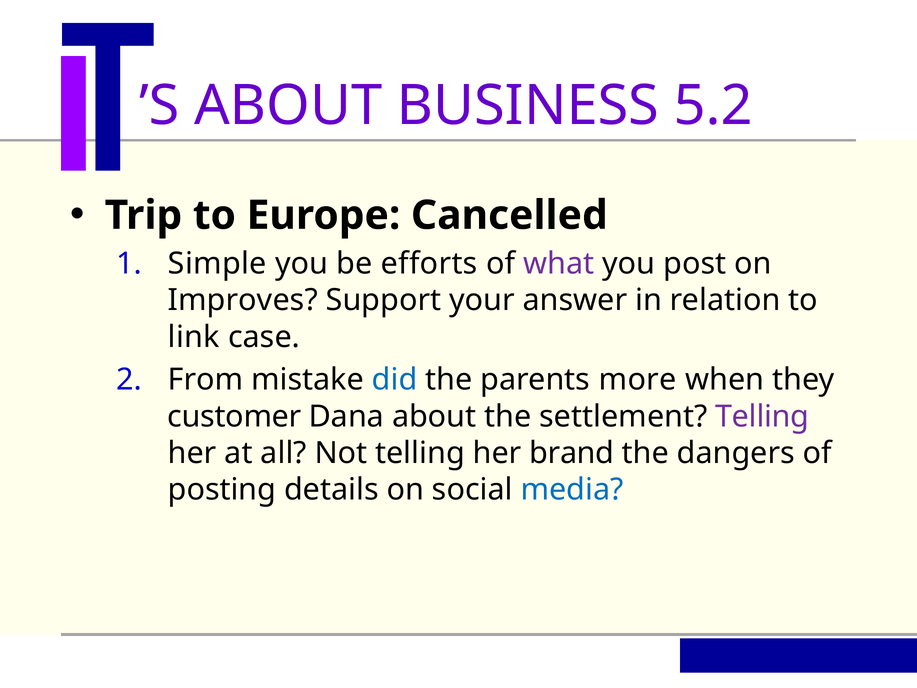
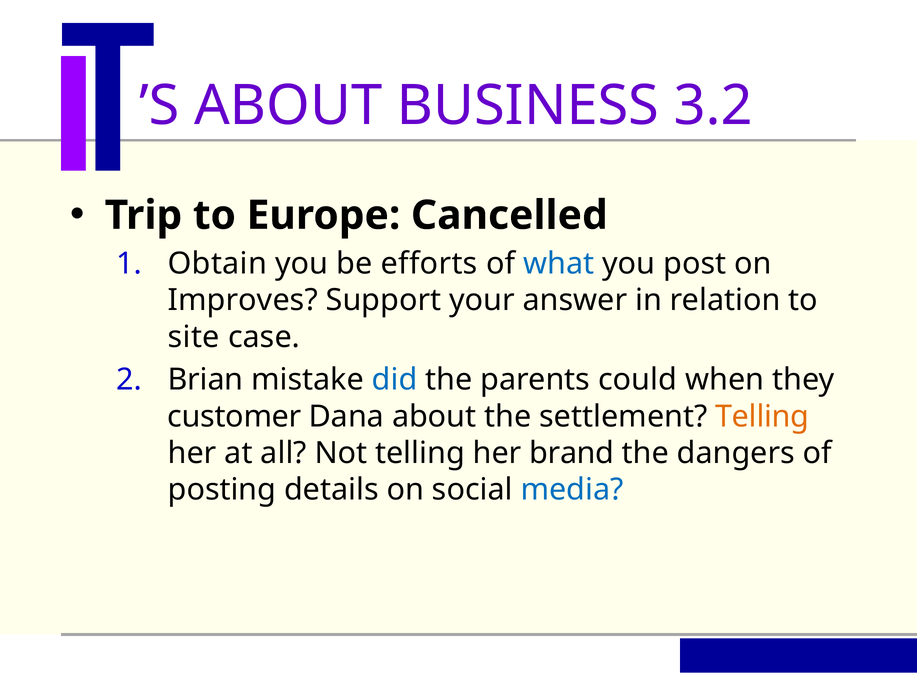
5.2: 5.2 -> 3.2 (713, 106)
Simple: Simple -> Obtain (217, 263)
what colour: purple -> blue (559, 263)
link: link -> site (194, 337)
From: From -> Brian (206, 380)
more: more -> could (638, 380)
Telling colour: purple -> orange (762, 416)
